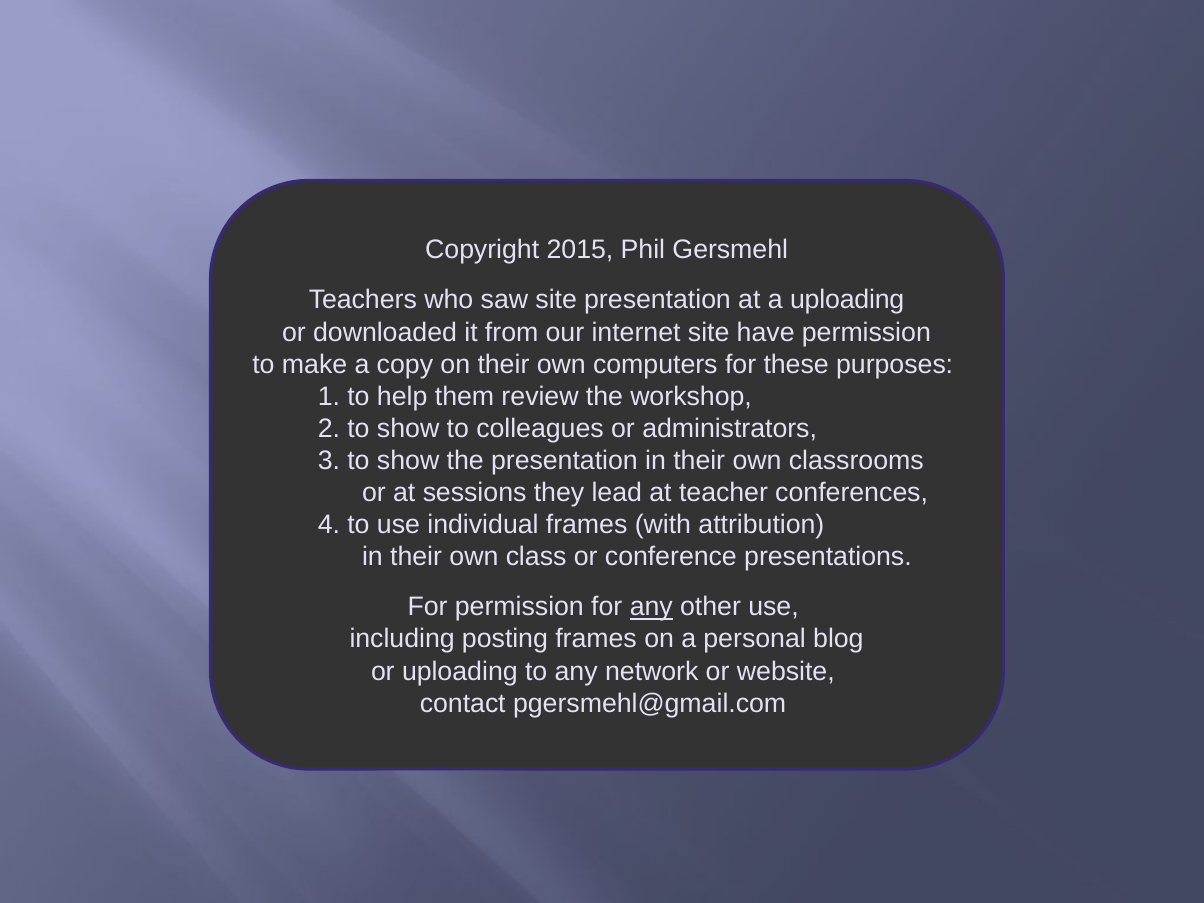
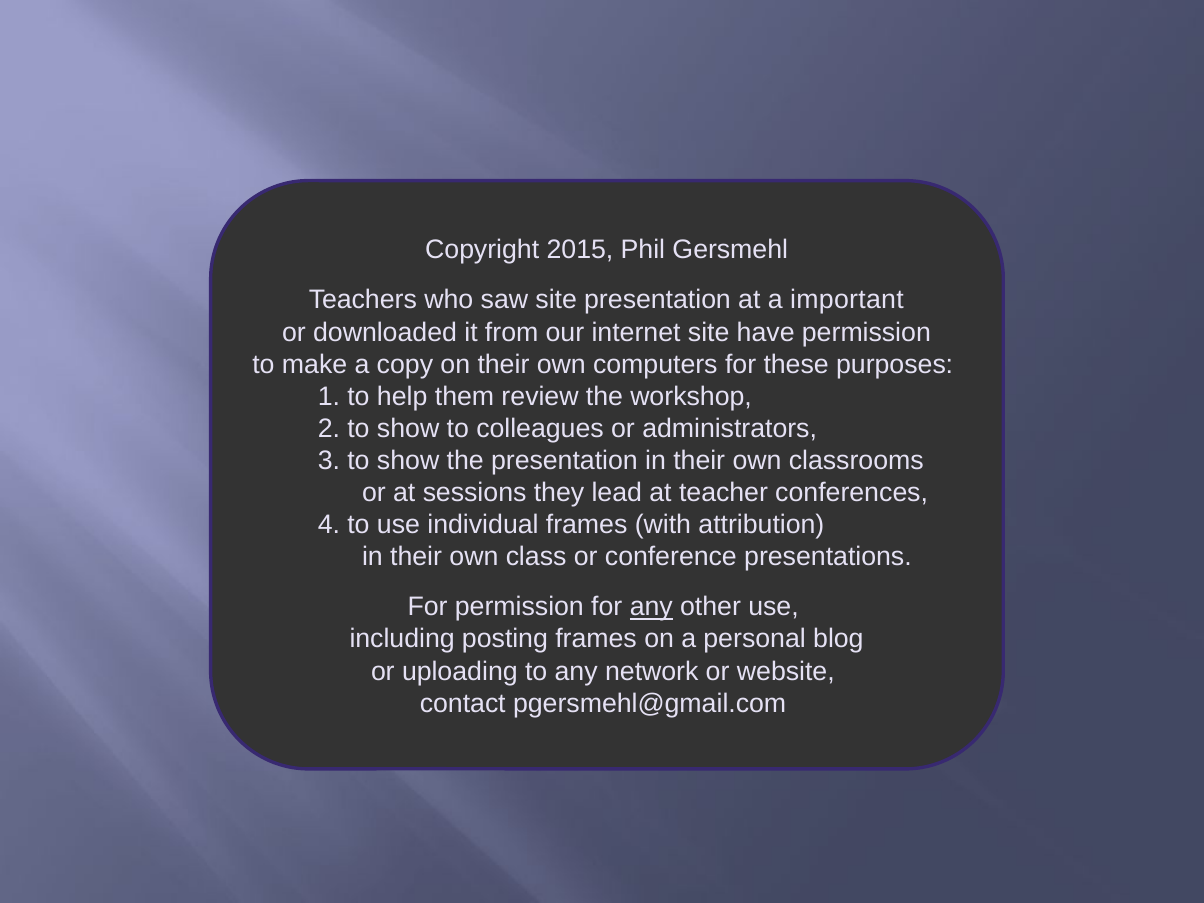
a uploading: uploading -> important (847, 300)
